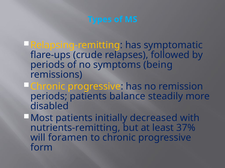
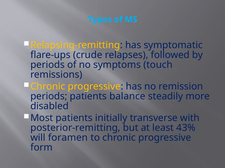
being: being -> touch (158, 65)
decreased: decreased -> transverse (154, 118)
nutrients-remitting: nutrients-remitting -> posterior-remitting (75, 128)
37%: 37% -> 43% (186, 128)
